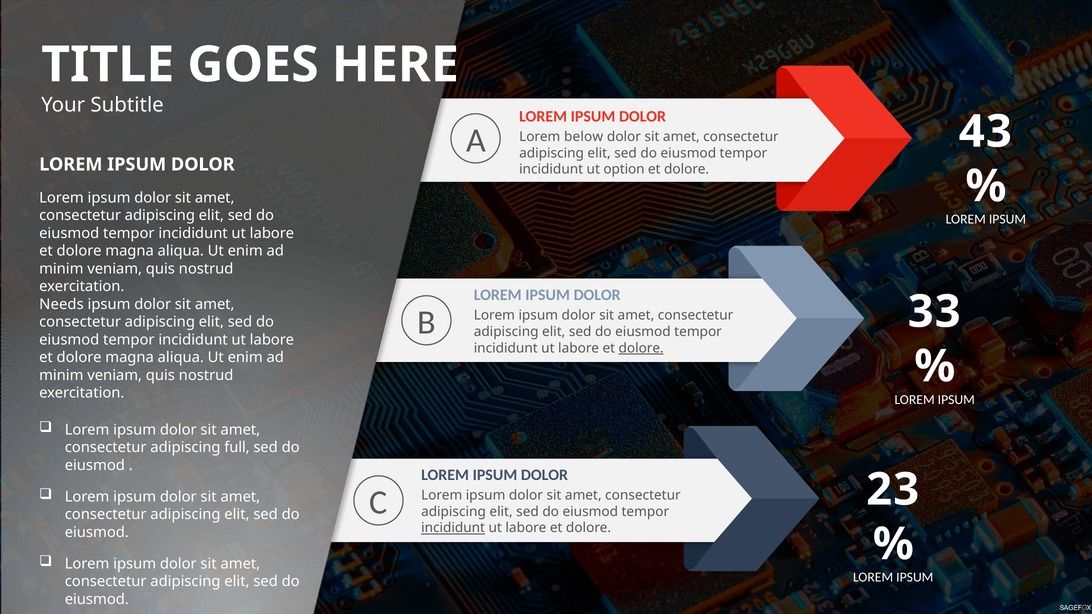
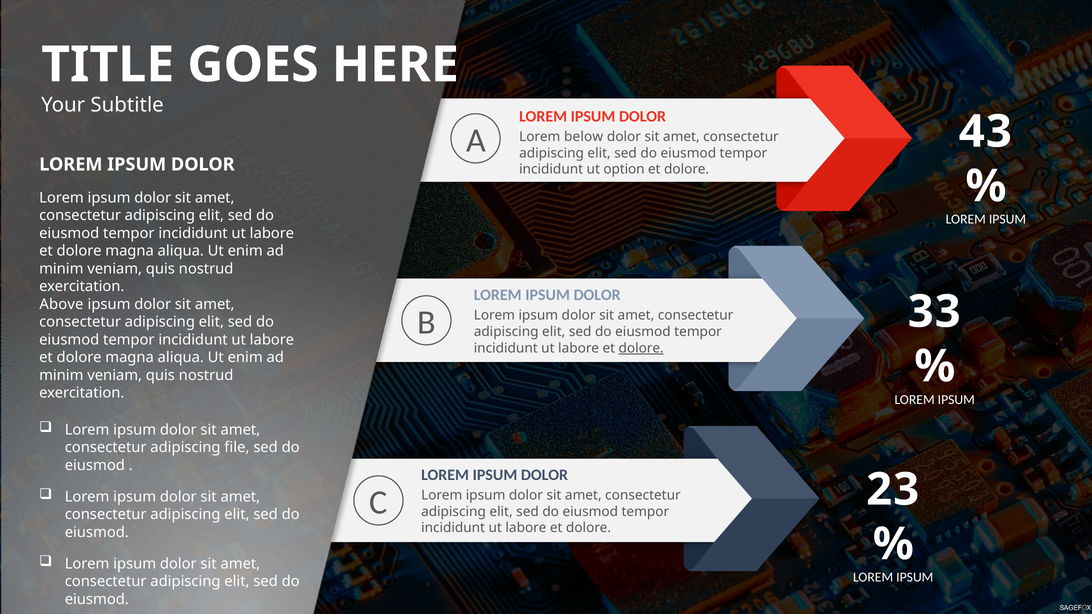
Needs: Needs -> Above (61, 304)
full: full -> file (237, 448)
incididunt underline: present -> none (453, 528)
